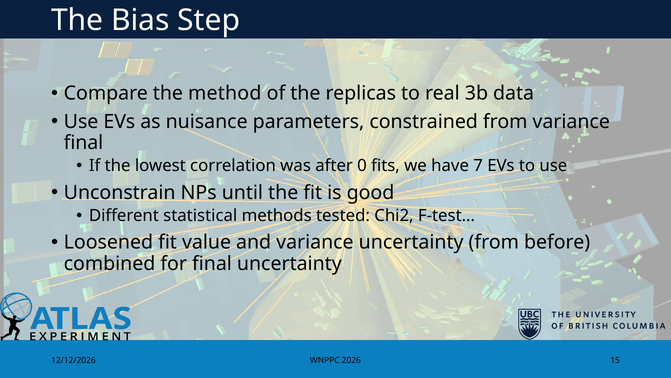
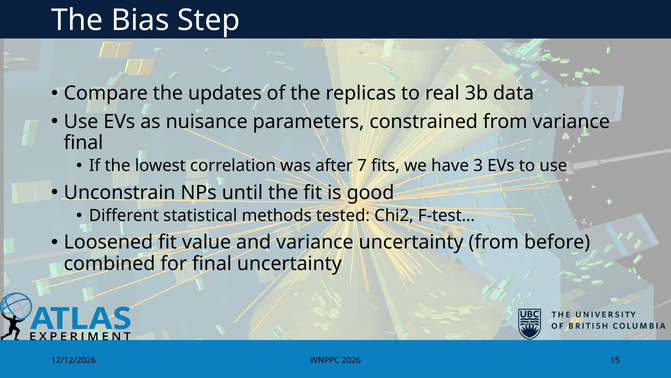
method: method -> updates (225, 93)
0: 0 -> 7 (362, 166)
7: 7 -> 3 (478, 166)
